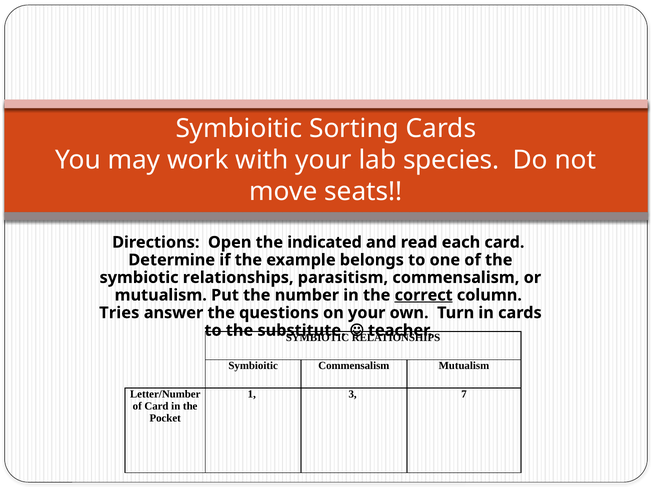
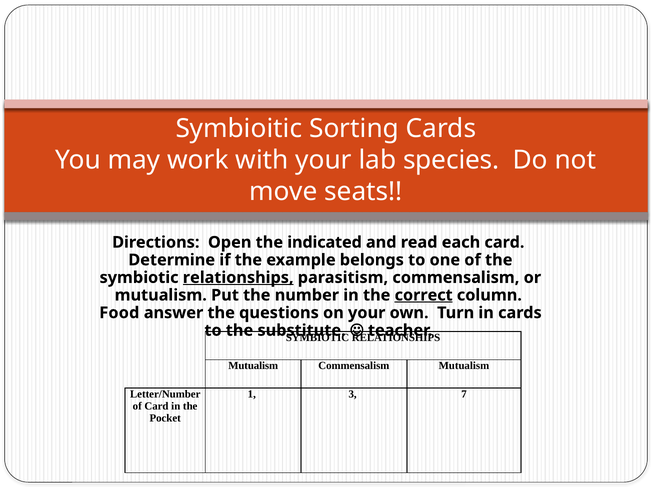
relationships underline: none -> present (238, 278)
Tries: Tries -> Food (119, 313)
Symbioitic: Symbioitic -> Mutualism (253, 366)
